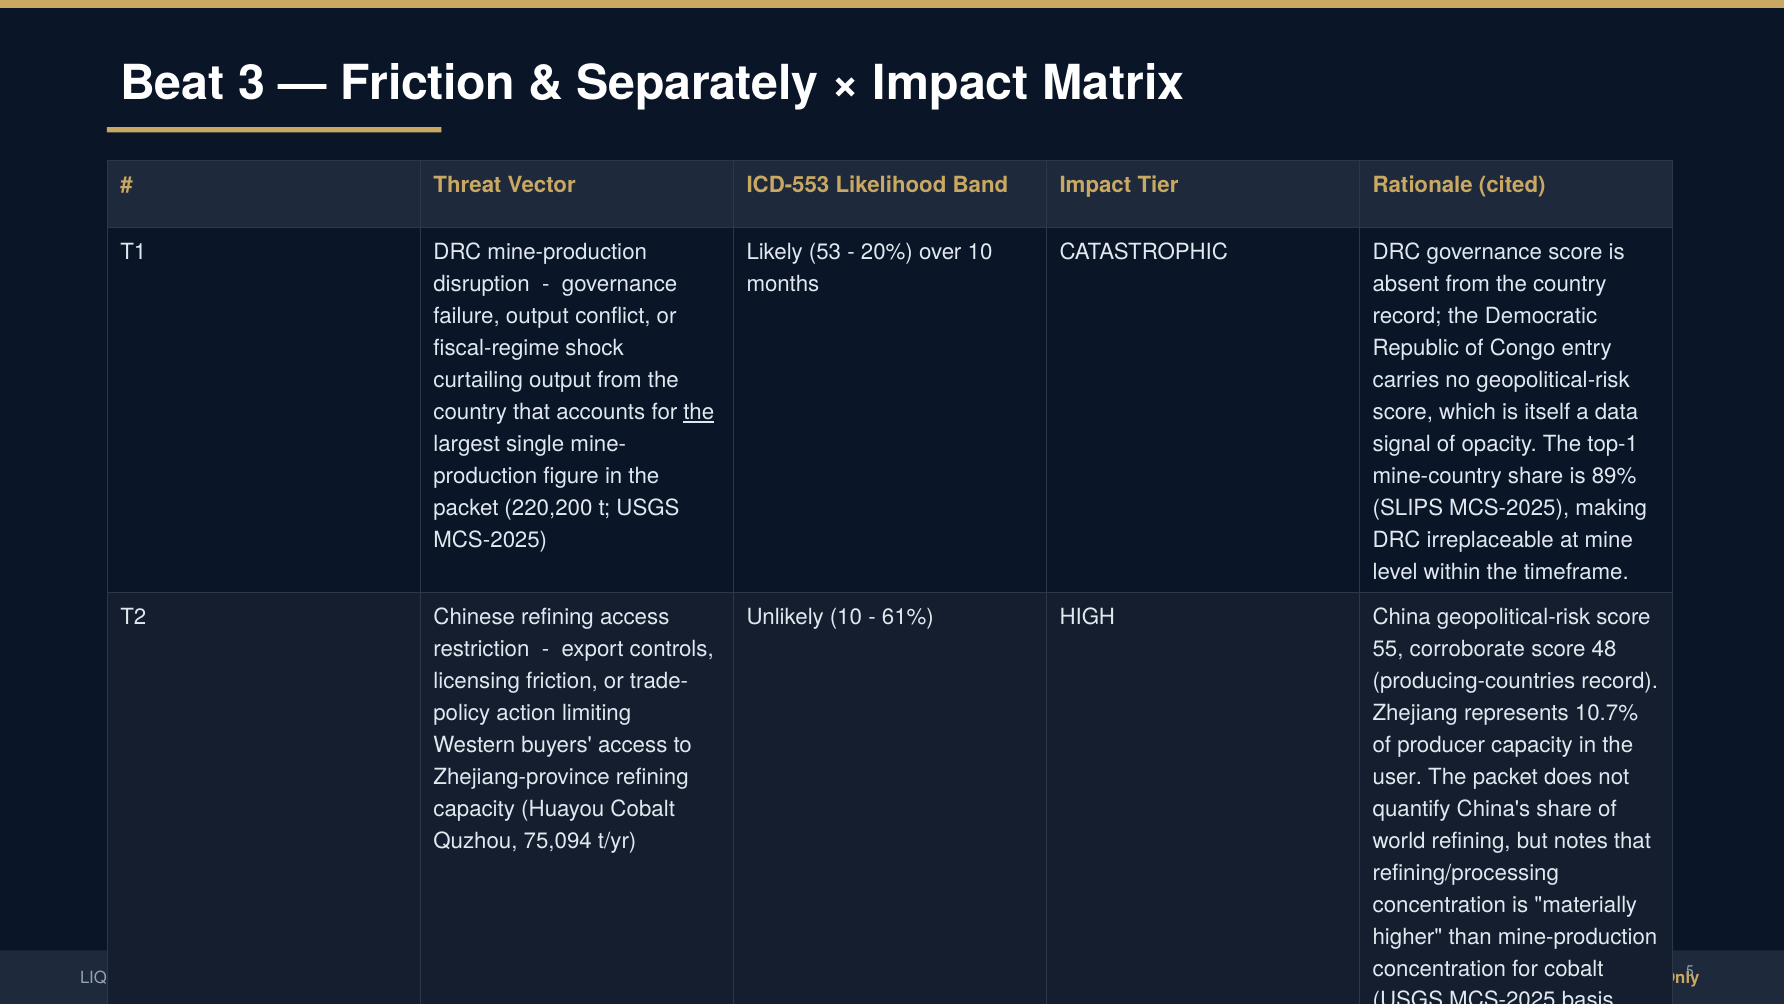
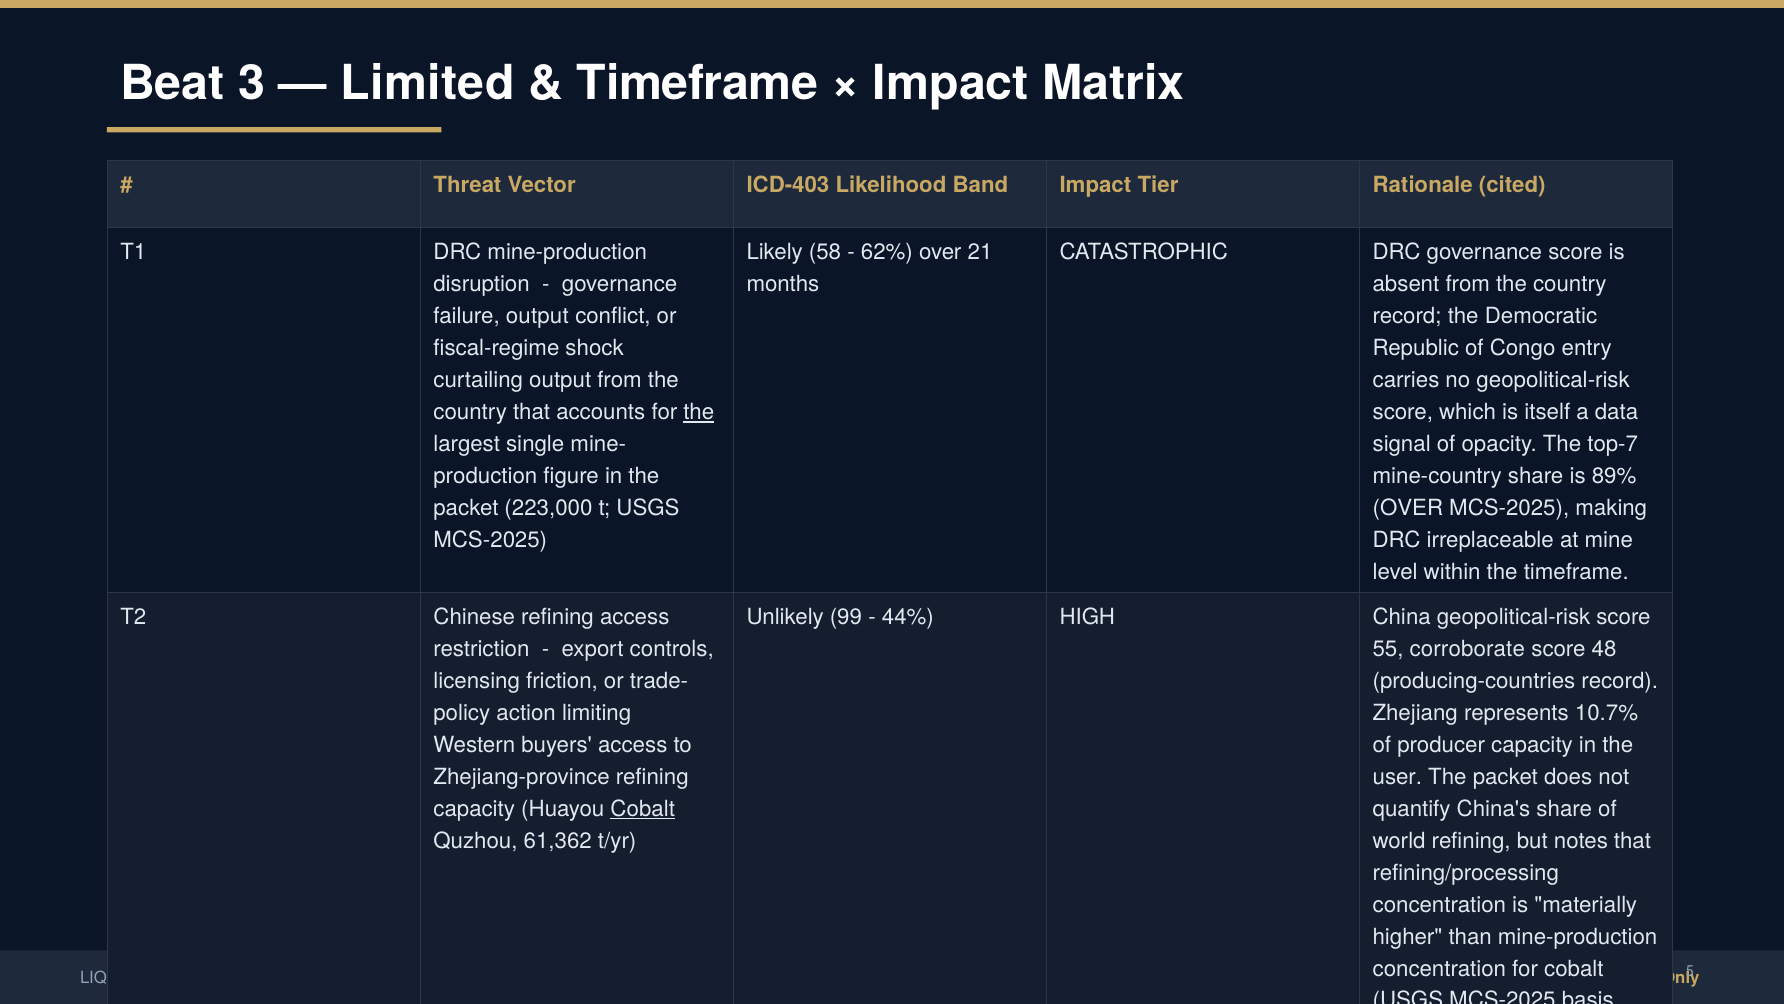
Friction: Friction -> Limited (427, 84)
Separately: Separately -> Timeframe (698, 84)
ICD-553: ICD-553 -> ICD-403 (788, 185)
53: 53 -> 58 (825, 252)
20%: 20% -> 62% (887, 252)
over 10: 10 -> 21 (980, 252)
top-1: top-1 -> top-7 (1613, 444)
220,200: 220,200 -> 223,000 (549, 508)
SLIPS: SLIPS -> OVER (1408, 508)
Unlikely 10: 10 -> 99 (846, 617)
61%: 61% -> 44% (908, 617)
Cobalt underline: none -> present (643, 809)
75,094: 75,094 -> 61,362 (558, 840)
